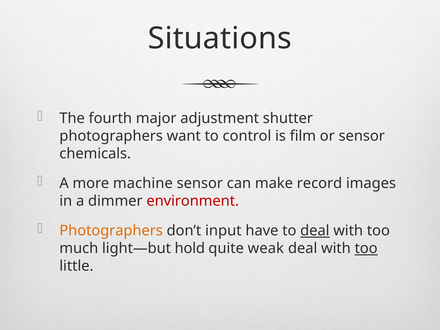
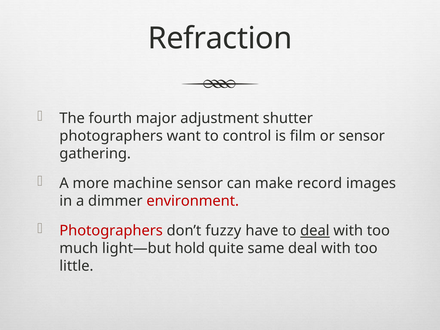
Situations: Situations -> Refraction (220, 38)
chemicals: chemicals -> gathering (95, 154)
Photographers colour: orange -> red (111, 231)
input: input -> fuzzy (223, 231)
weak: weak -> same (266, 248)
too underline: present -> none (366, 248)
